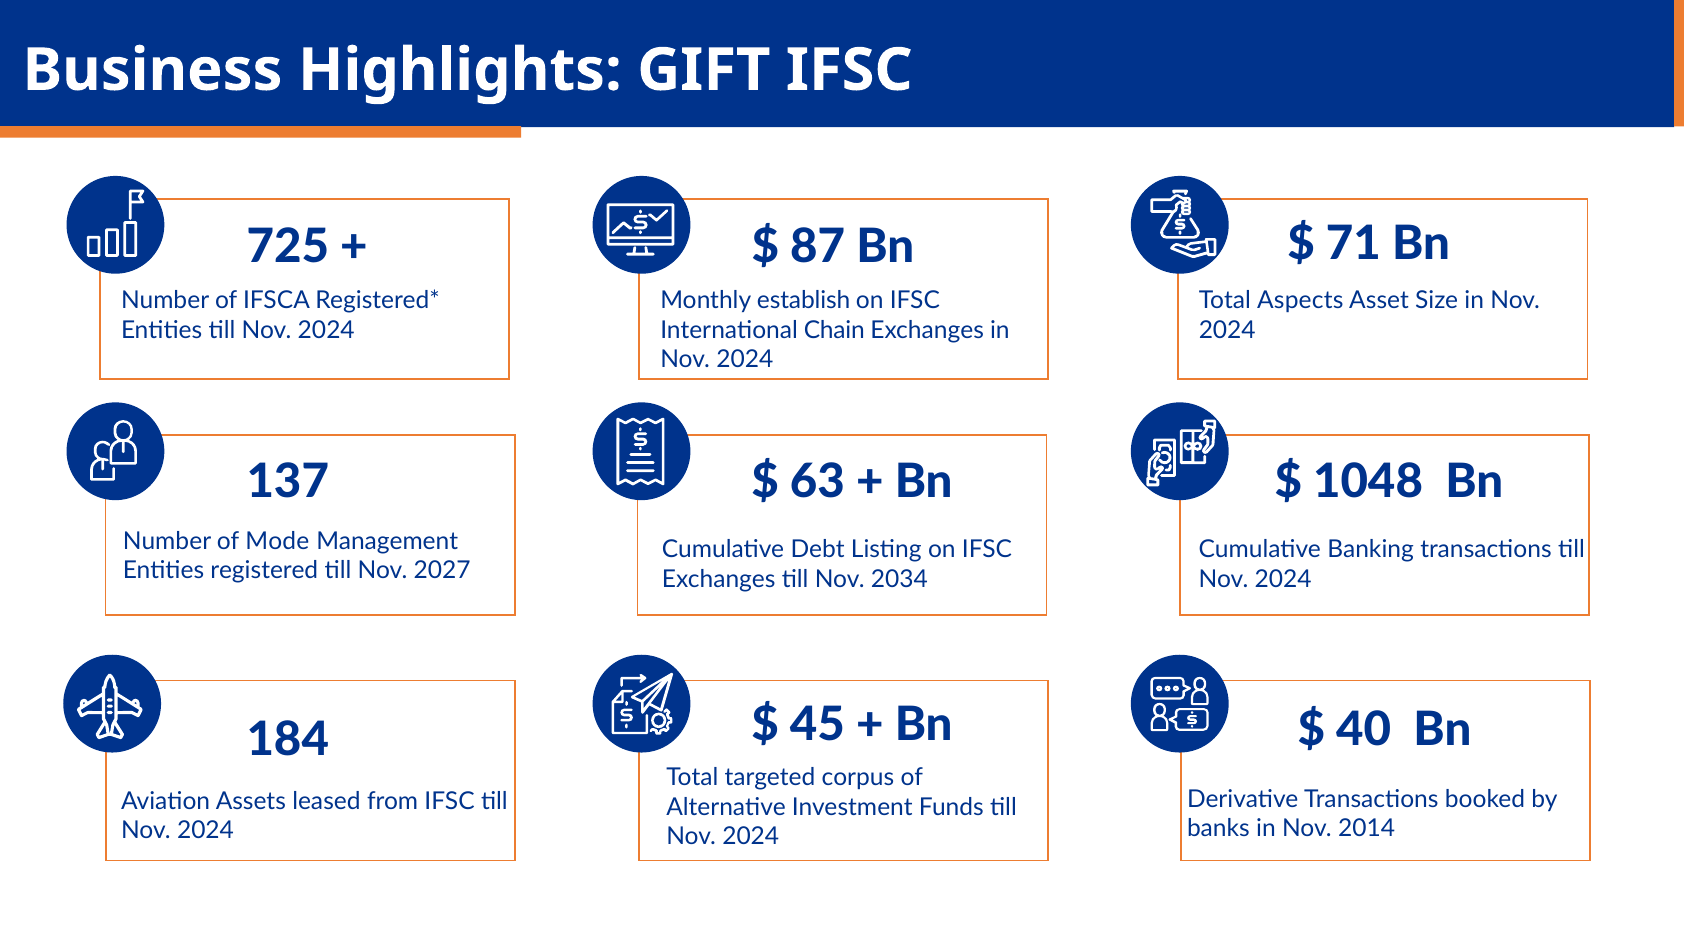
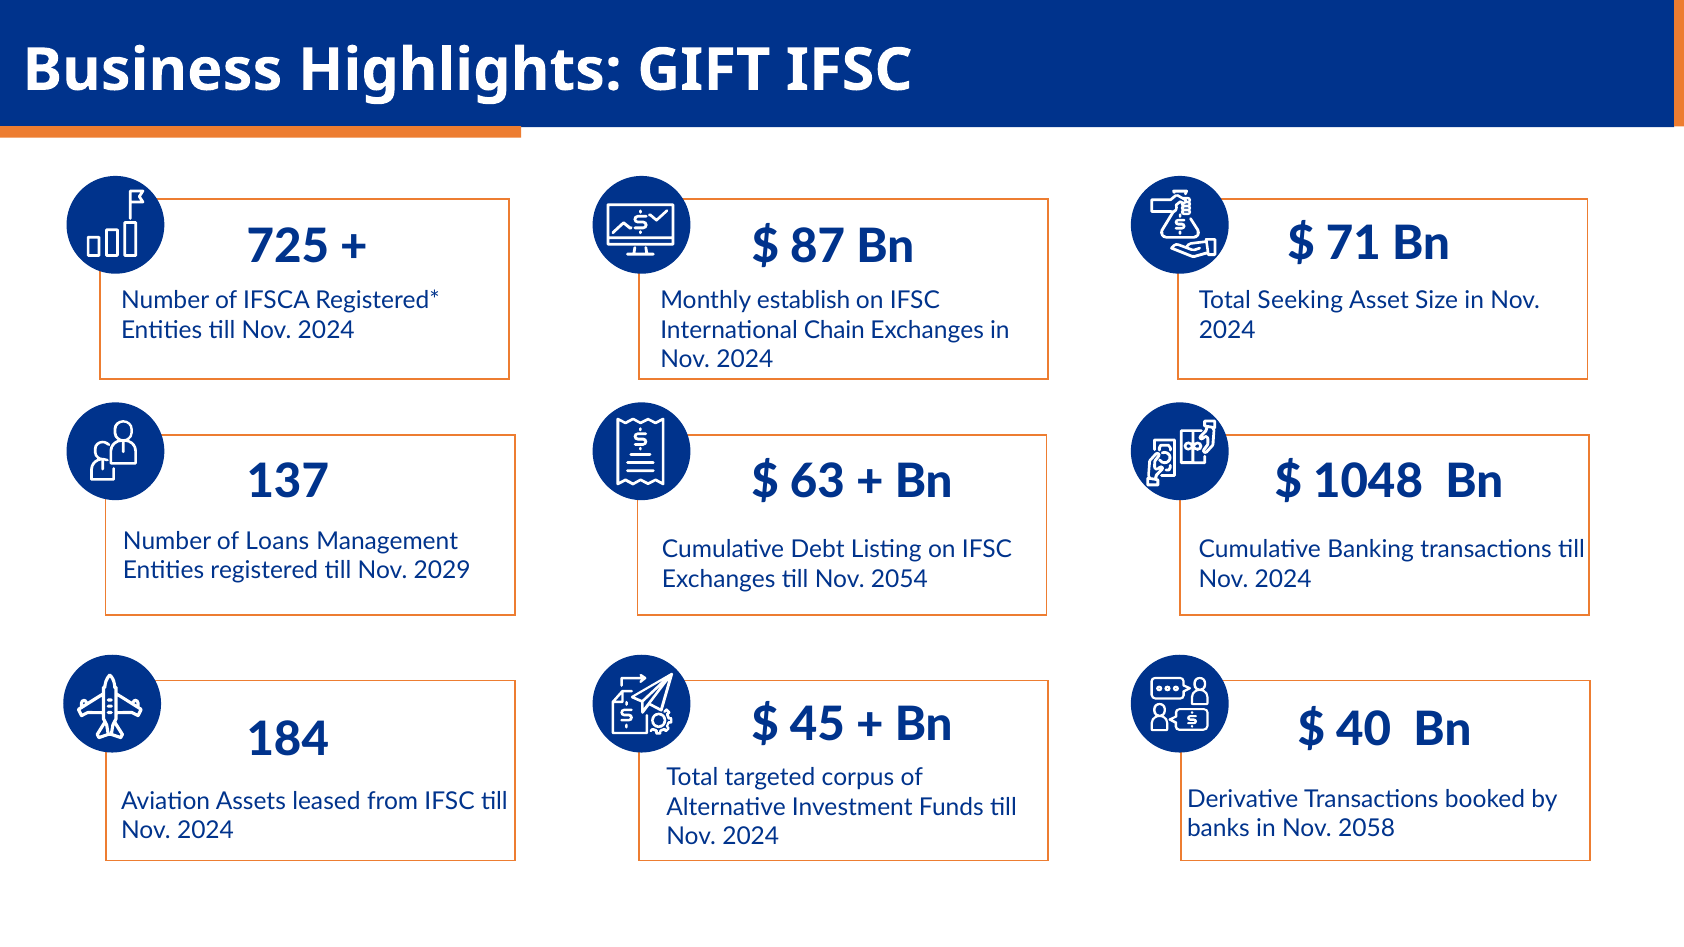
Aspects: Aspects -> Seeking (1300, 301)
Mode: Mode -> Loans (277, 541)
2027: 2027 -> 2029 (442, 571)
2034: 2034 -> 2054 (899, 579)
2014: 2014 -> 2058 (1367, 829)
